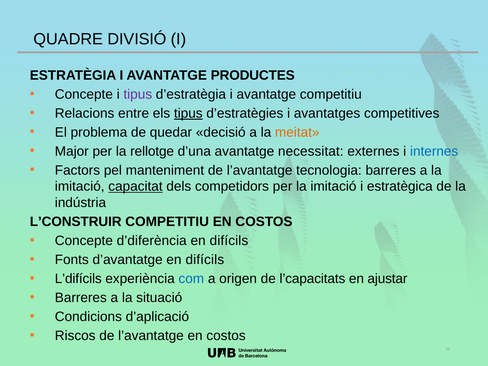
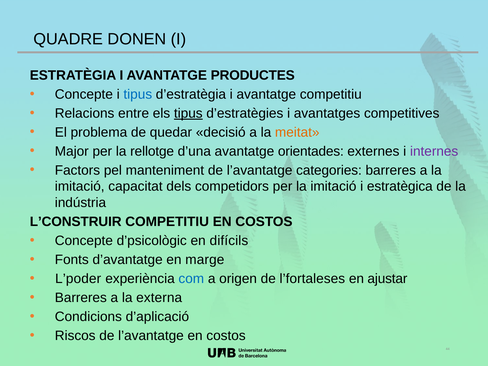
DIVISIÓ: DIVISIÓ -> DONEN (137, 39)
tipus colour: purple -> blue (138, 94)
necessitat: necessitat -> orientades (311, 151)
internes colour: blue -> purple (434, 151)
tecnologia: tecnologia -> categories (329, 170)
capacitat underline: present -> none (135, 187)
d’diferència: d’diferència -> d’psicològic (152, 241)
d’avantatge en difícils: difícils -> marge (205, 260)
L’difícils: L’difícils -> L’poder (78, 279)
l’capacitats: l’capacitats -> l’fortaleses (312, 279)
situació: situació -> externa (159, 298)
